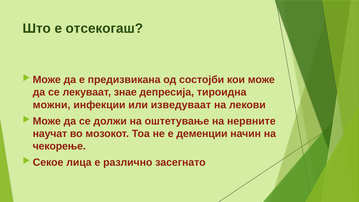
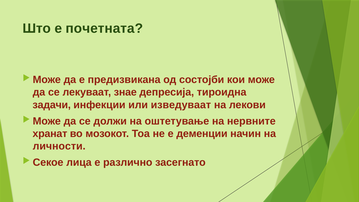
отсекогаш: отсекогаш -> почетната (104, 28)
можни: можни -> задачи (52, 105)
научат: научат -> хранат (50, 134)
чекорење: чекорење -> личности (59, 146)
